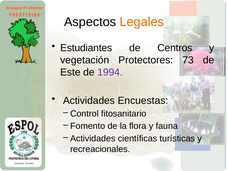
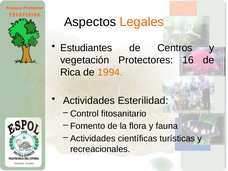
73: 73 -> 16 (188, 60)
Este: Este -> Rica (70, 72)
1994 colour: purple -> orange (110, 72)
Encuestas: Encuestas -> Esterilidad (143, 101)
